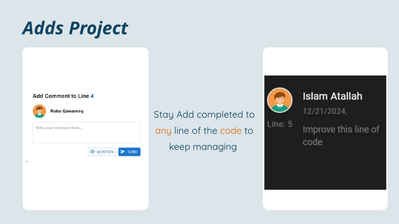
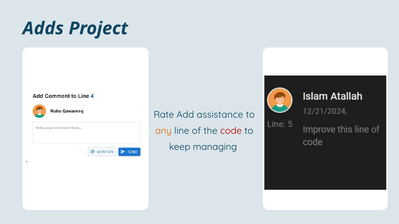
Stay: Stay -> Rate (164, 115)
completed: completed -> assistance (220, 115)
code colour: orange -> red (231, 131)
